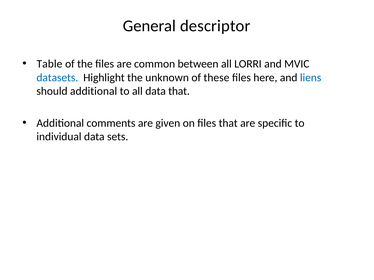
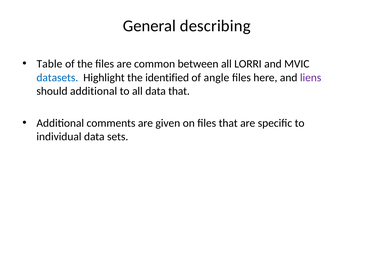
descriptor: descriptor -> describing (215, 26)
unknown: unknown -> identified (167, 78)
these: these -> angle (216, 78)
liens colour: blue -> purple (311, 78)
